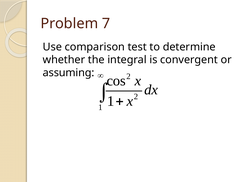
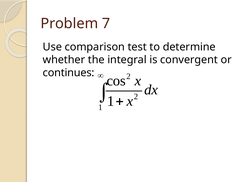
assuming: assuming -> continues (69, 73)
